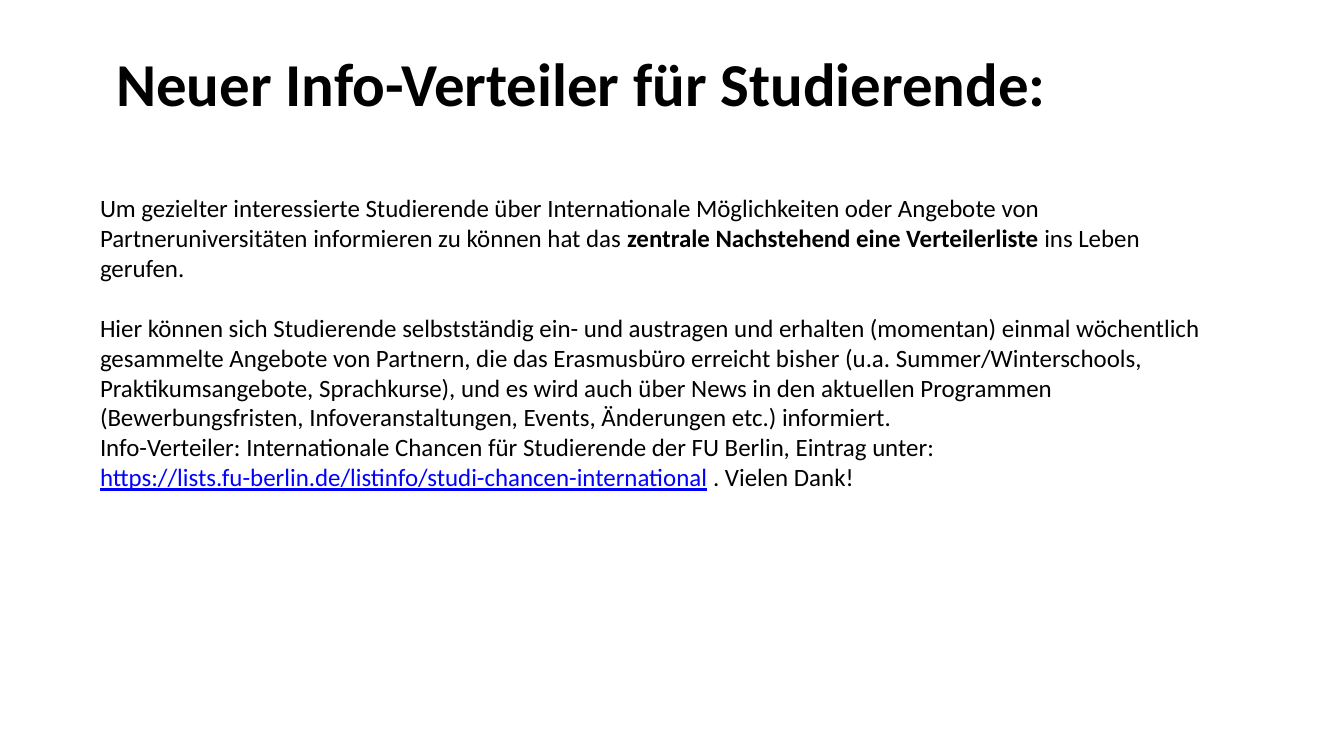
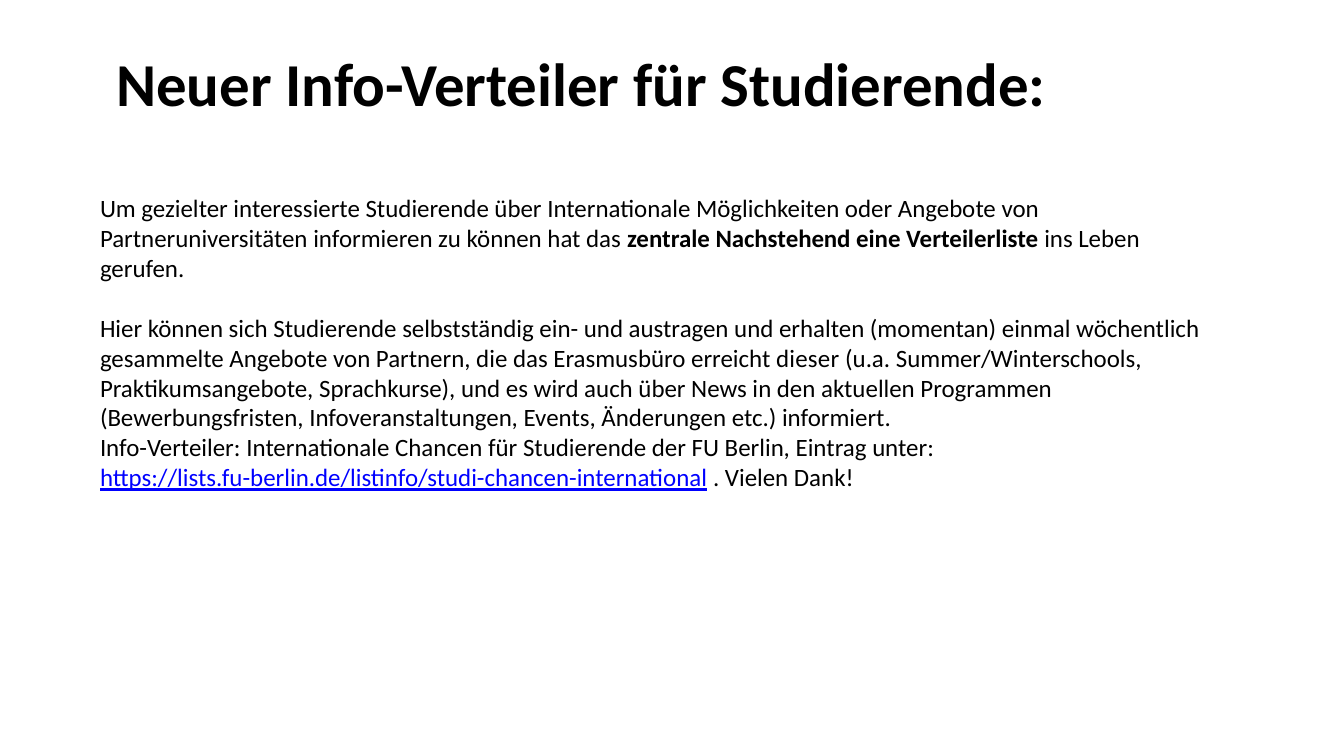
bisher: bisher -> dieser (808, 359)
